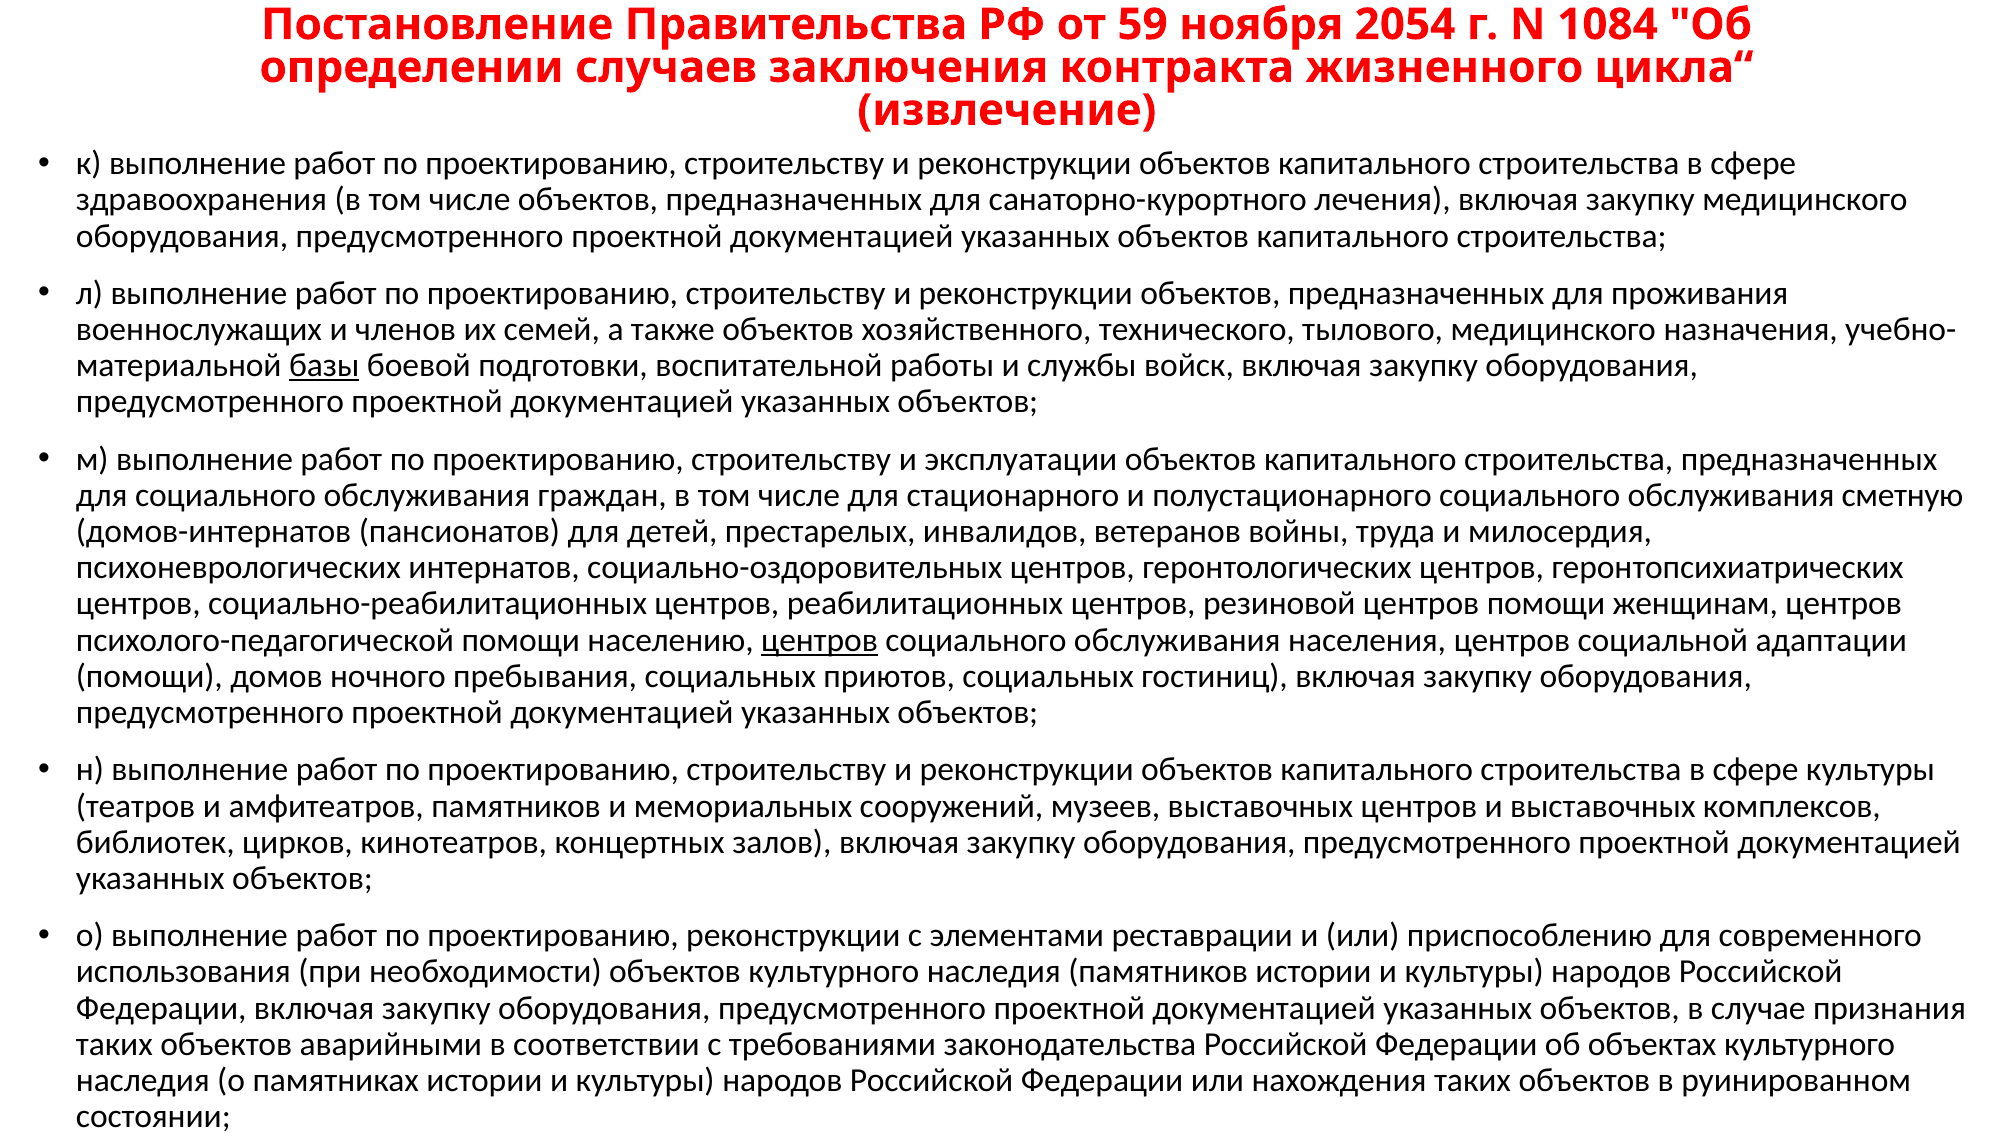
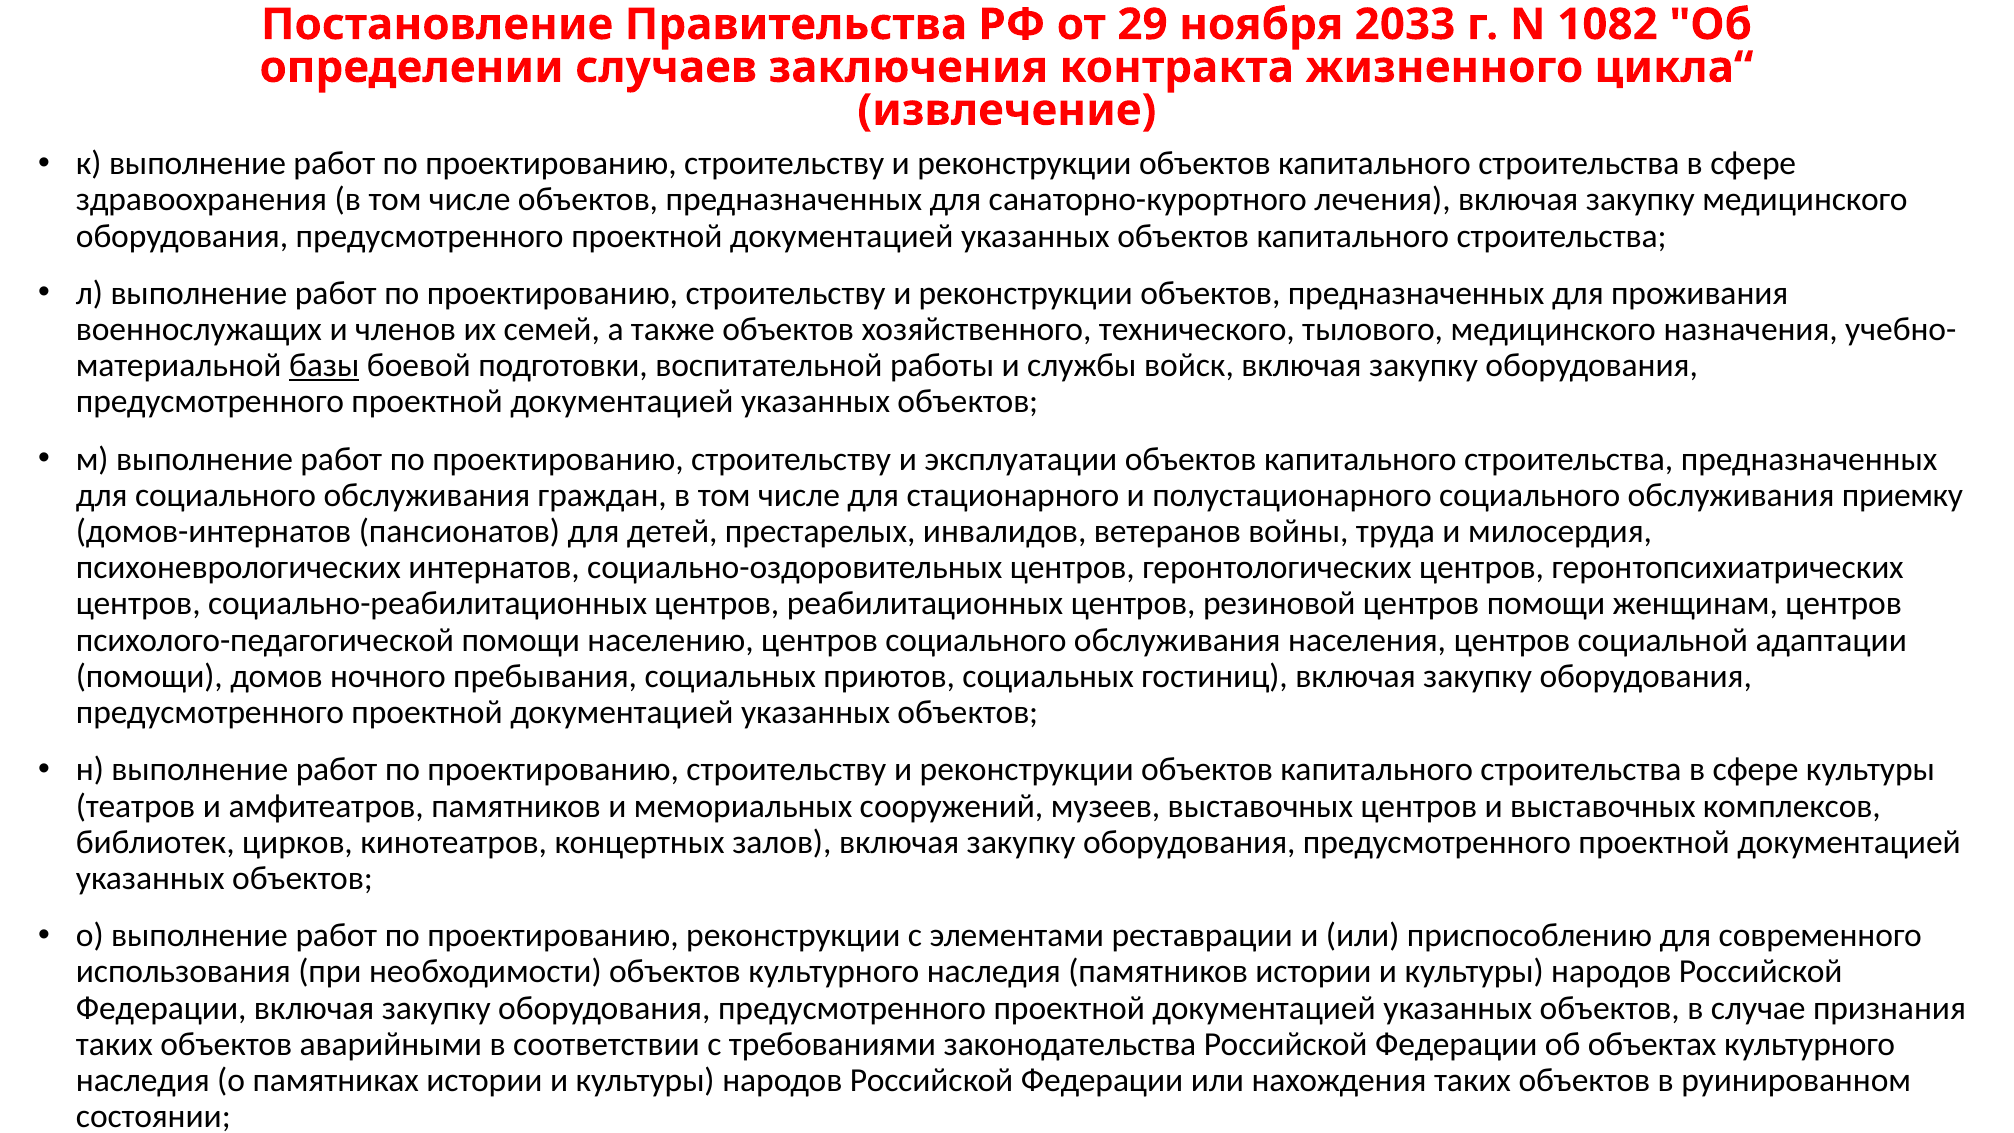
59: 59 -> 29 (1143, 25)
2054: 2054 -> 2033 (1405, 25)
1084: 1084 -> 1082 (1608, 25)
сметную: сметную -> приемку (1902, 495)
центров underline: present -> none (820, 640)
